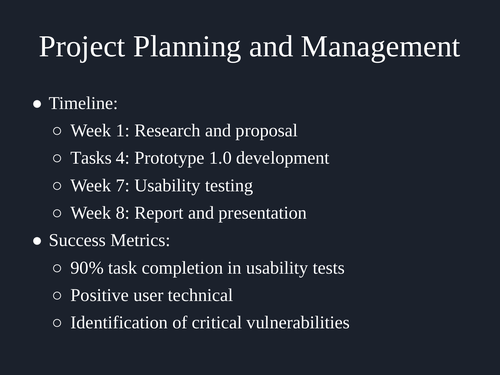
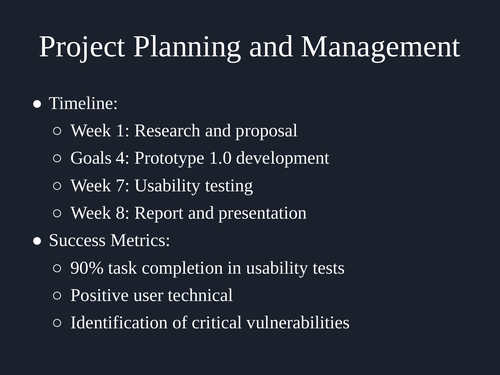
Tasks: Tasks -> Goals (91, 158)
